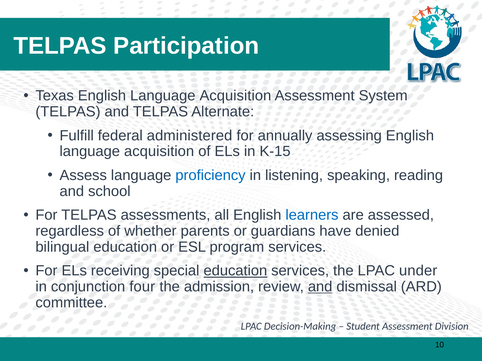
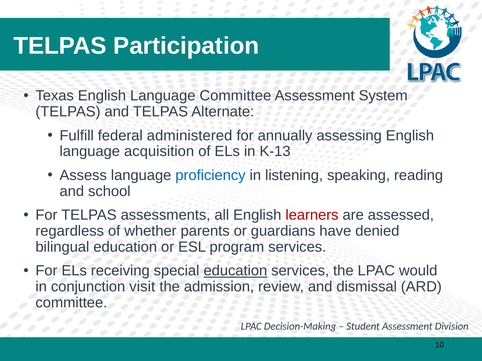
Texas English Language Acquisition: Acquisition -> Committee (235, 96)
K-15: K-15 -> K-13 (275, 152)
learners colour: blue -> red (312, 215)
under: under -> would (418, 271)
four: four -> visit (142, 287)
and underline: present -> none (320, 287)
